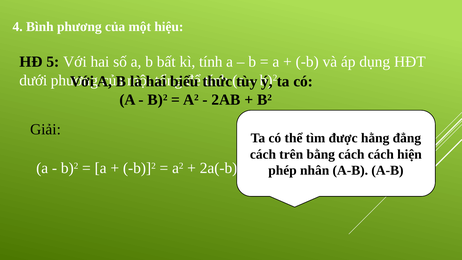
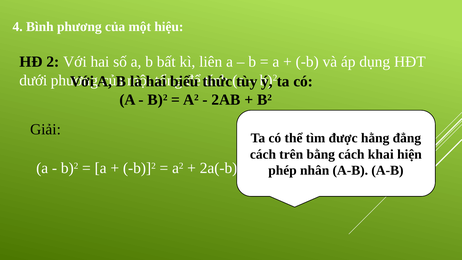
5: 5 -> 2 (53, 62)
kì tính: tính -> liên (211, 62)
cách cách: cách -> khai (381, 154)
